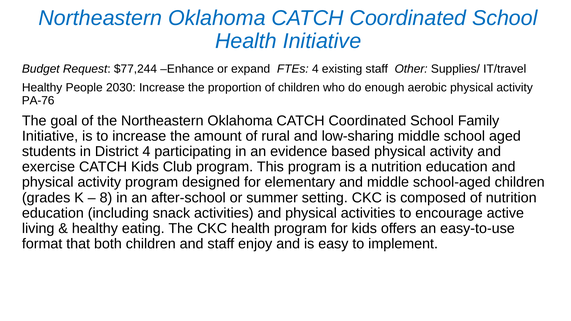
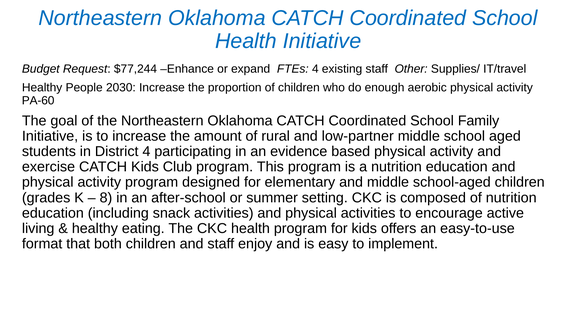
PA-76: PA-76 -> PA-60 (38, 101)
low-sharing: low-sharing -> low-partner (358, 136)
